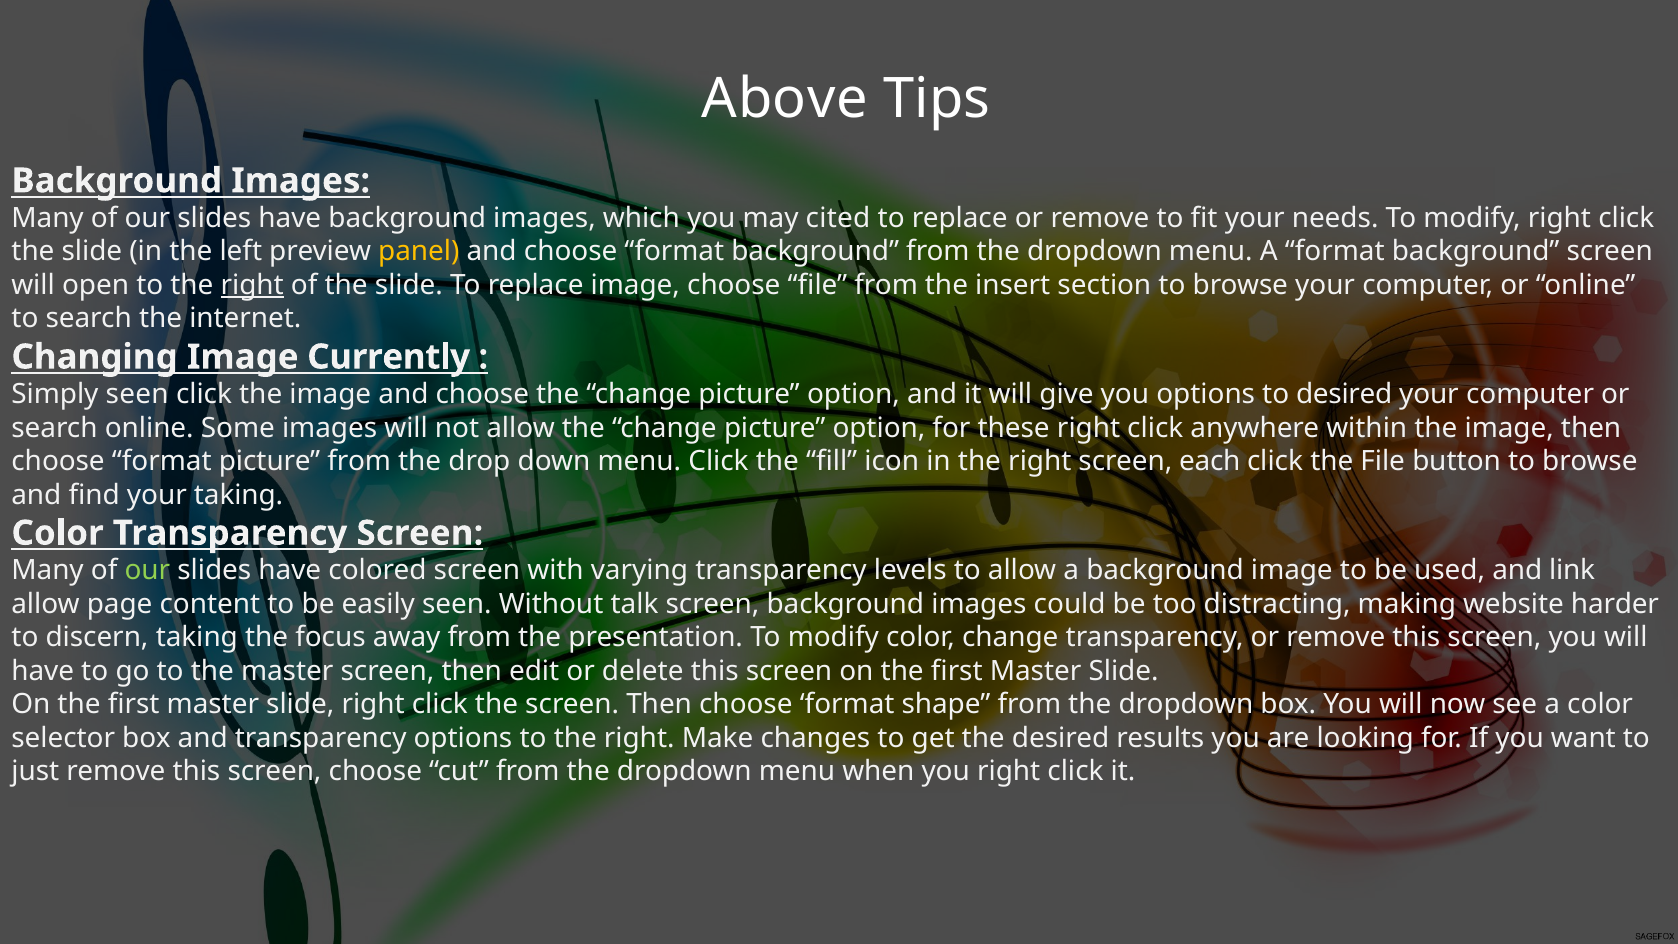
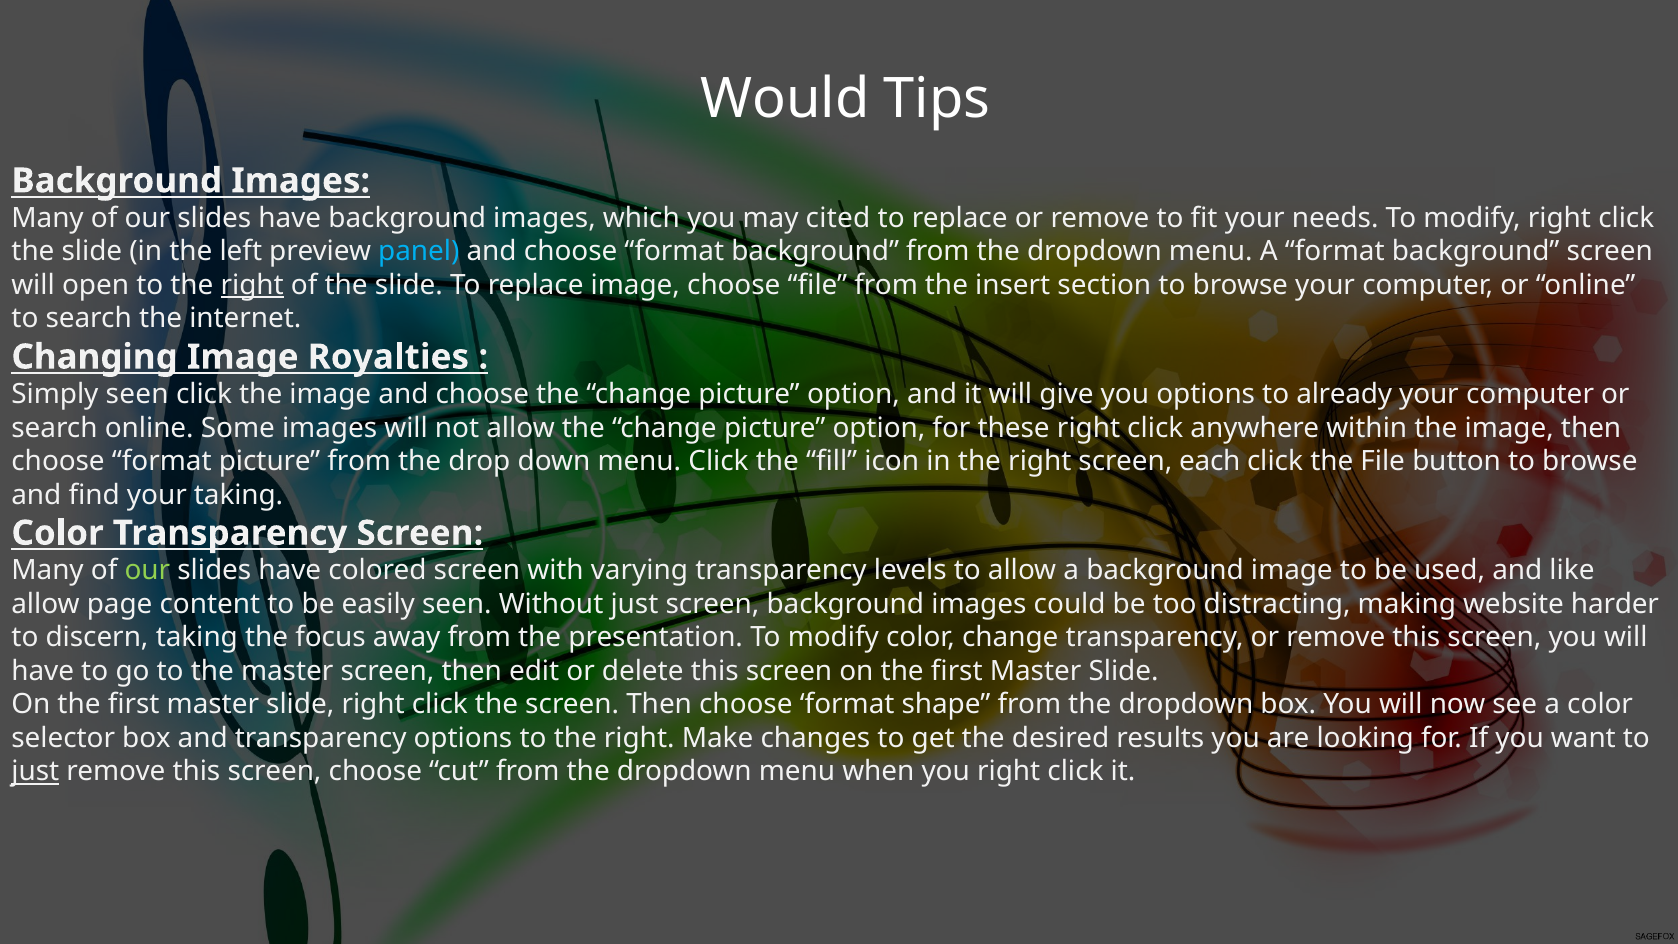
Above: Above -> Would (785, 99)
panel colour: yellow -> light blue (419, 252)
Currently: Currently -> Royalties (388, 357)
to desired: desired -> already (1344, 394)
link: link -> like (1572, 570)
Without talk: talk -> just (634, 604)
just underline: none -> present (35, 772)
